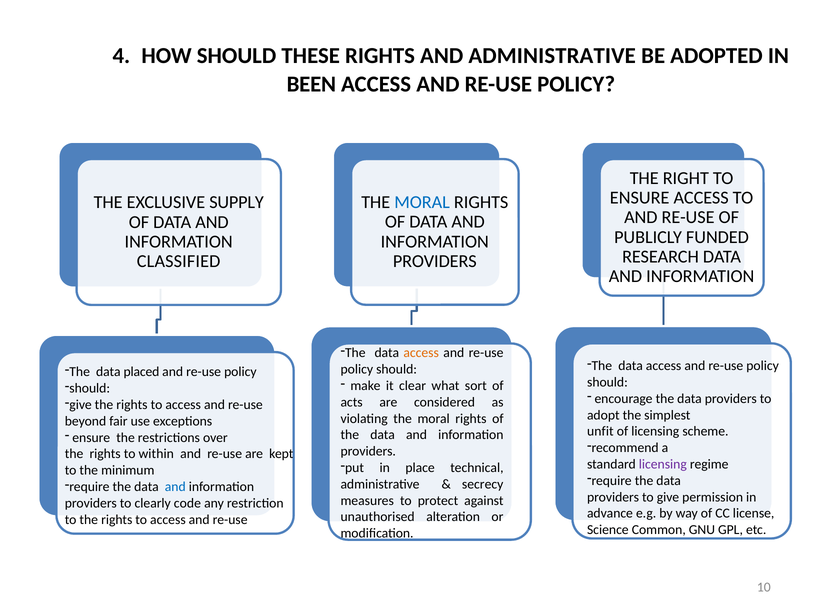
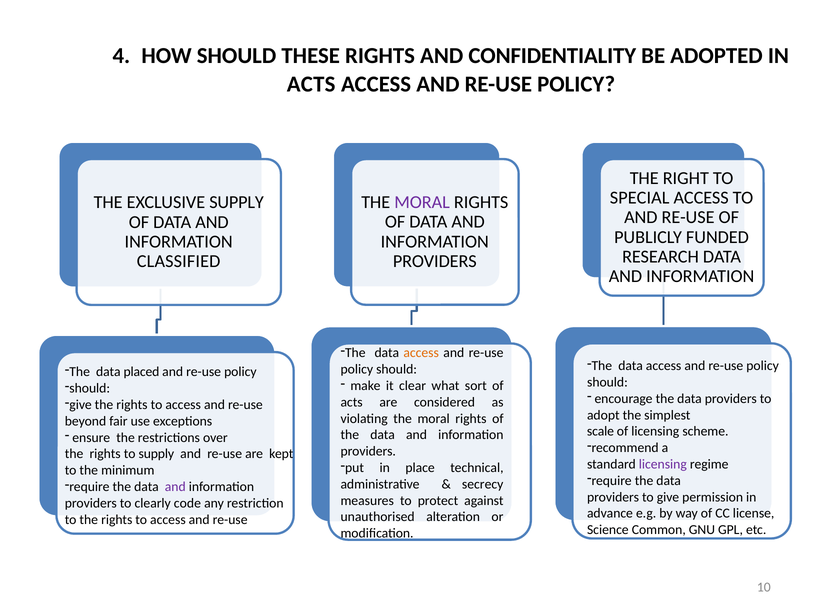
AND ADMINISTRATIVE: ADMINISTRATIVE -> CONFIDENTIALITY (552, 56)
BEEN: BEEN -> ACTS (311, 84)
ENSURE: ENSURE -> SPECIAL (640, 198)
MORAL colour: blue -> purple (422, 202)
unfit: unfit -> scale (600, 431)
to within: within -> supply (156, 454)
and colour: blue -> purple (175, 487)
